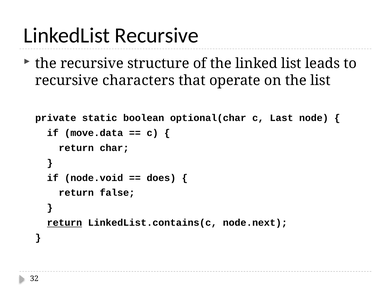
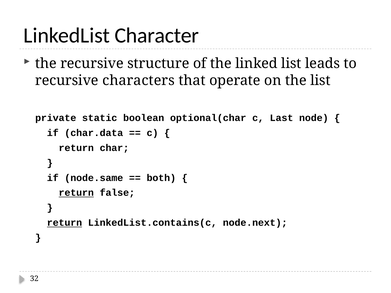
LinkedList Recursive: Recursive -> Character (157, 35)
move.data: move.data -> char.data (94, 133)
node.void: node.void -> node.same (94, 178)
does: does -> both (161, 178)
return underline: none -> present (76, 193)
